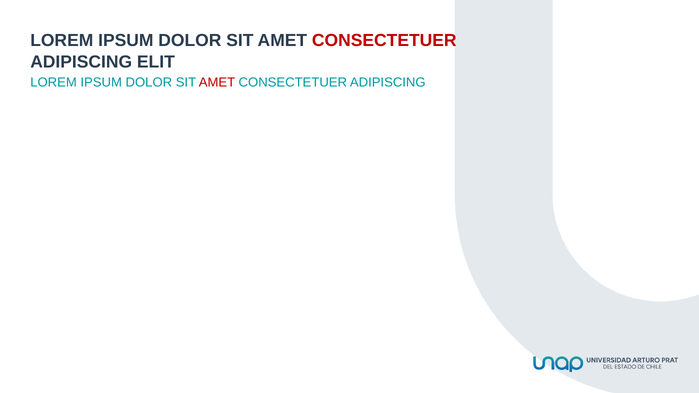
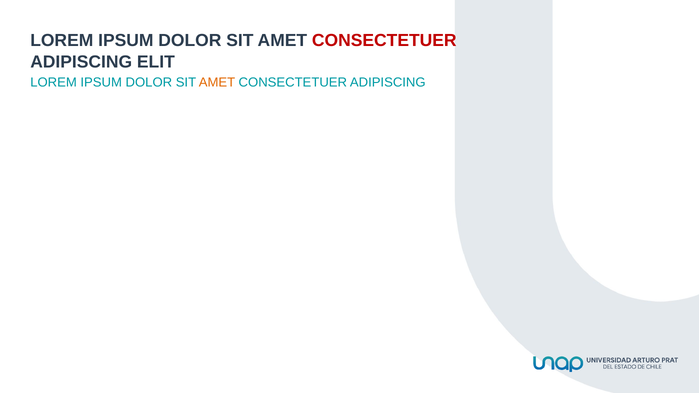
AMET colour: red -> orange (217, 82)
